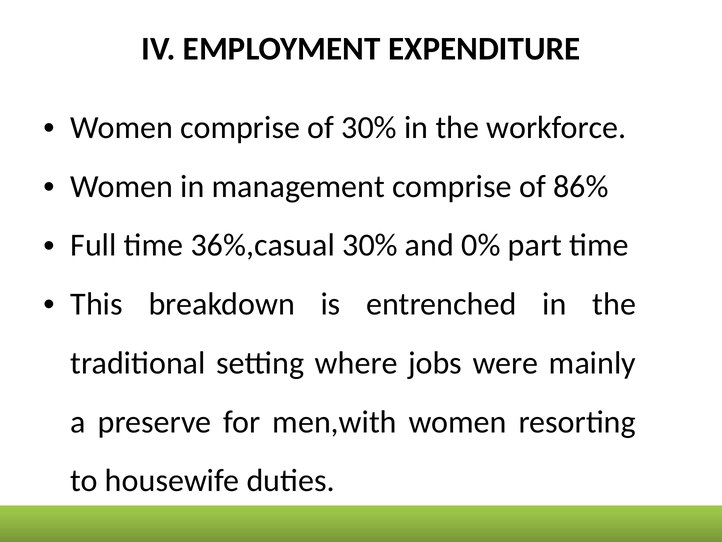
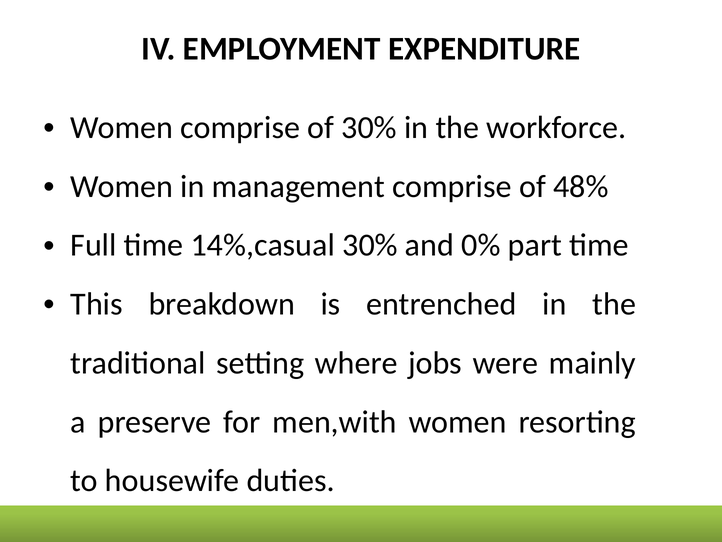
86%: 86% -> 48% (581, 186)
36%,casual: 36%,casual -> 14%,casual (263, 245)
